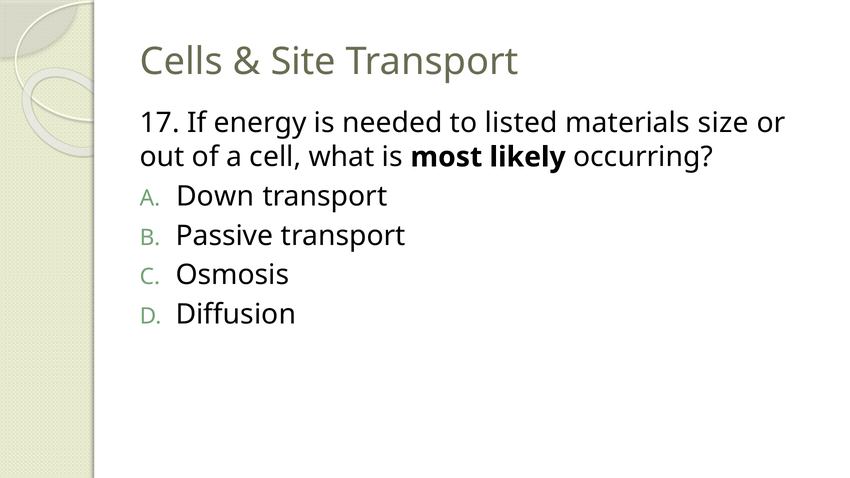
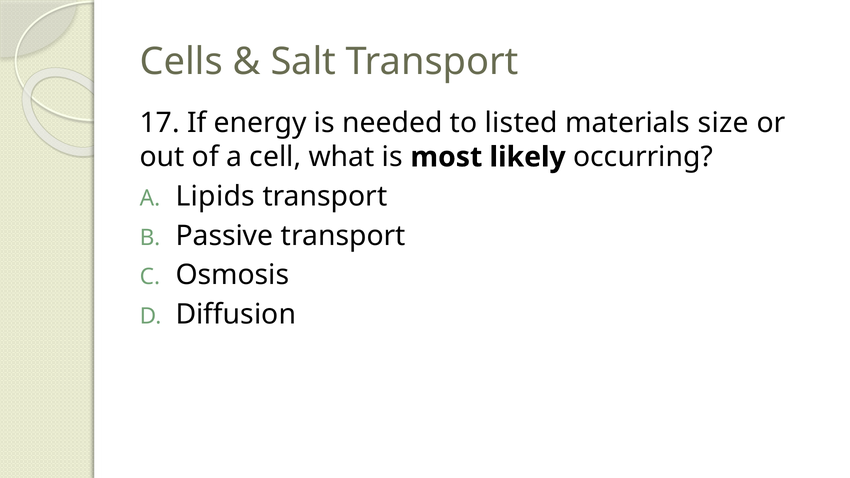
Site: Site -> Salt (303, 62)
Down: Down -> Lipids (215, 196)
